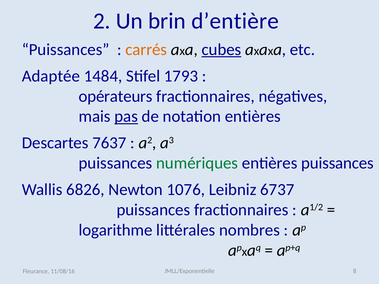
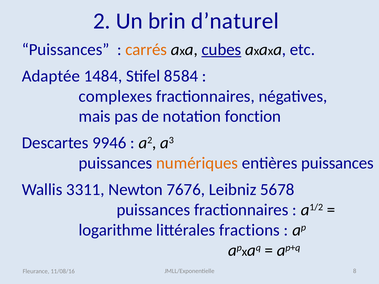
d’entière: d’entière -> d’naturel (235, 21)
1793: 1793 -> 8584 (181, 76)
opérateurs: opérateurs -> complexes (115, 96)
pas underline: present -> none (126, 117)
notation entières: entières -> fonction (253, 117)
7637: 7637 -> 9946 (109, 143)
numériques colour: green -> orange (197, 163)
6826: 6826 -> 3311 (85, 190)
1076: 1076 -> 7676 (186, 190)
6737: 6737 -> 5678 (277, 190)
nombres: nombres -> fractions (249, 230)
